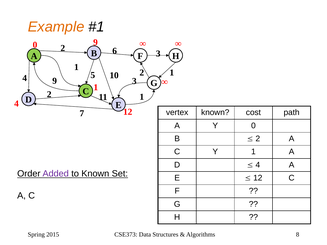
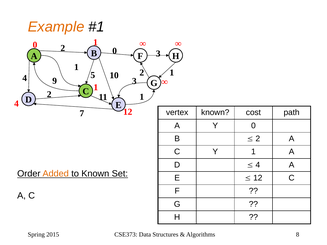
0 9: 9 -> 1 (96, 42)
2 6: 6 -> 0 (115, 51)
Added colour: purple -> orange (56, 174)
